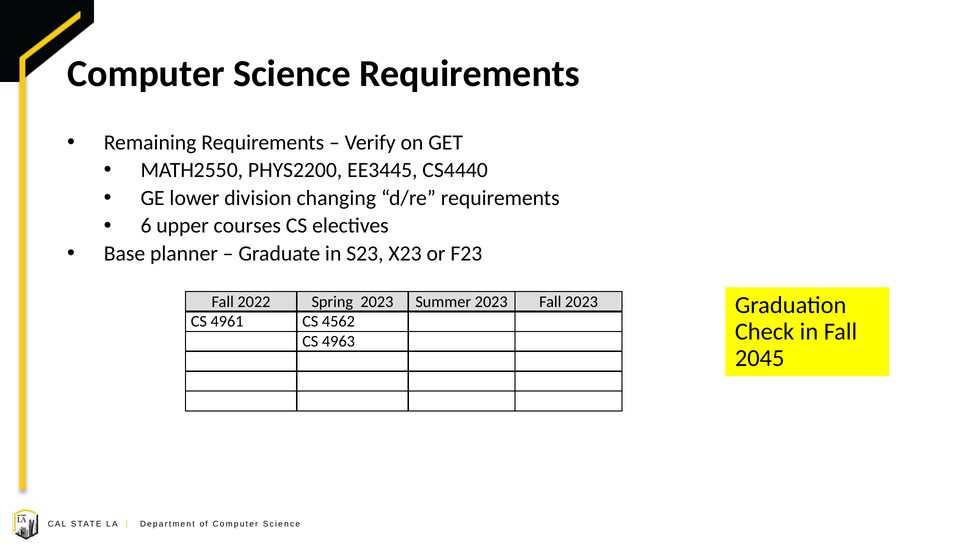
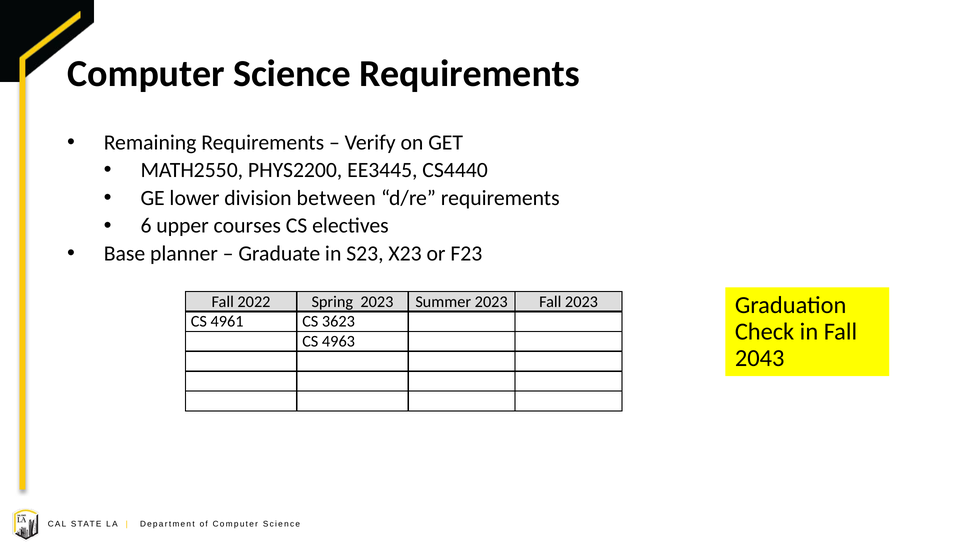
changing: changing -> between (336, 198)
4562: 4562 -> 3623 (338, 322)
2045: 2045 -> 2043 (760, 358)
